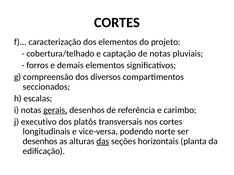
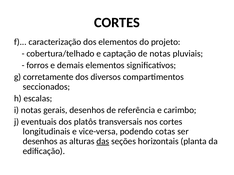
compreensão: compreensão -> corretamente (48, 77)
gerais underline: present -> none (55, 110)
executivo: executivo -> eventuais (39, 122)
norte: norte -> cotas (165, 132)
